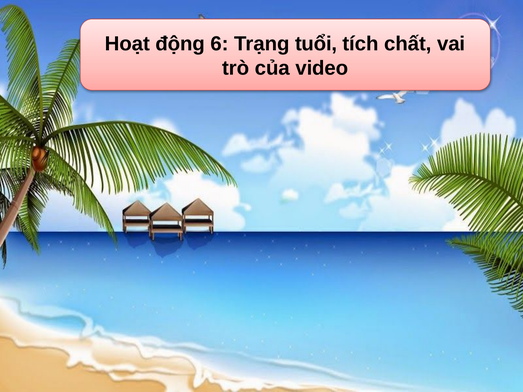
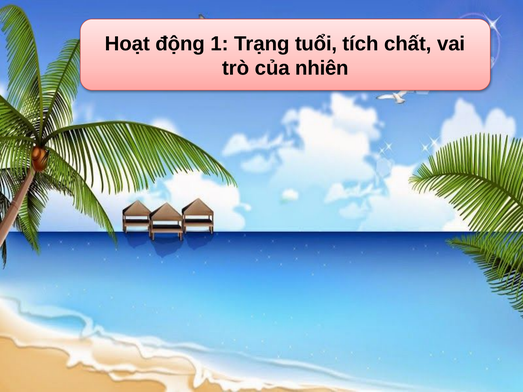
6: 6 -> 1 (220, 44)
video: video -> nhiên (322, 68)
